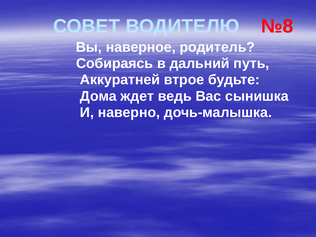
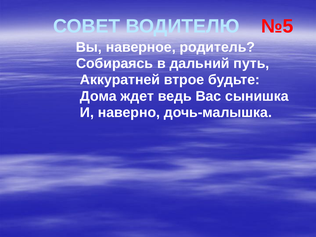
№8: №8 -> №5 (277, 26)
